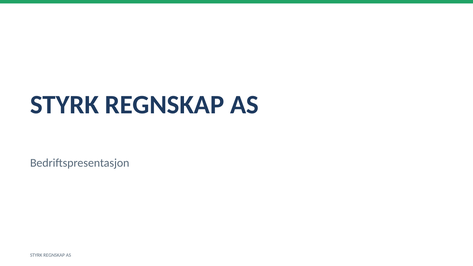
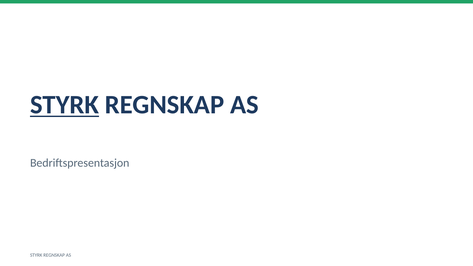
STYRK underline: none -> present (64, 105)
